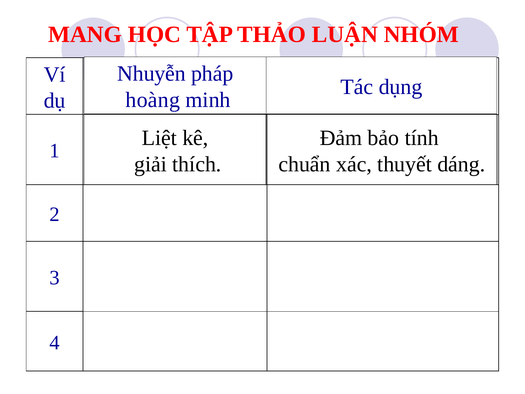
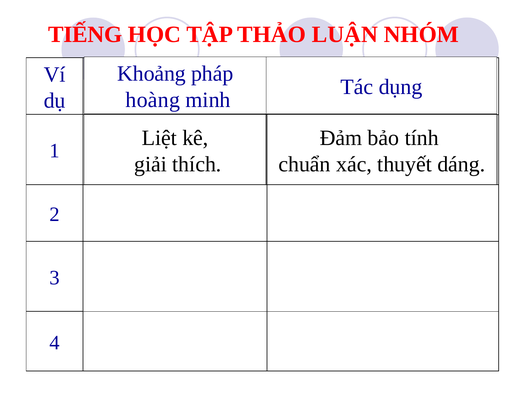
MANG: MANG -> TIẾNG (85, 34)
Nhuyễn: Nhuyễn -> Khoảng (151, 74)
